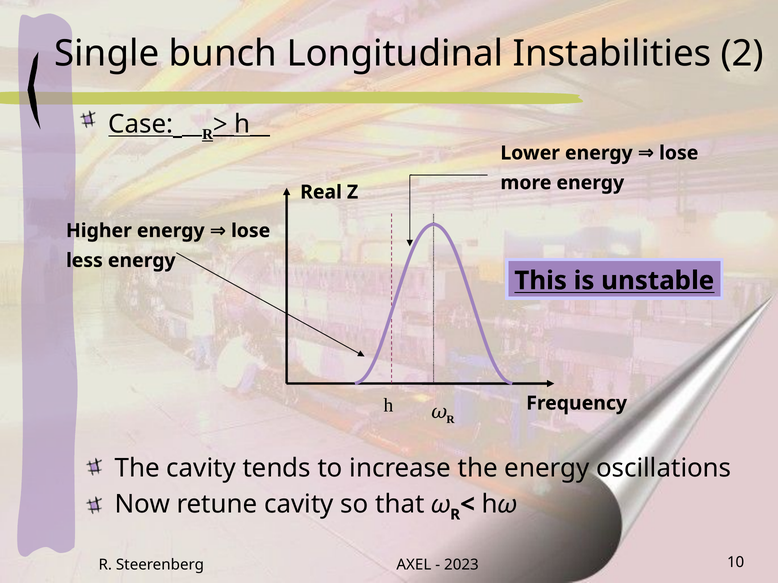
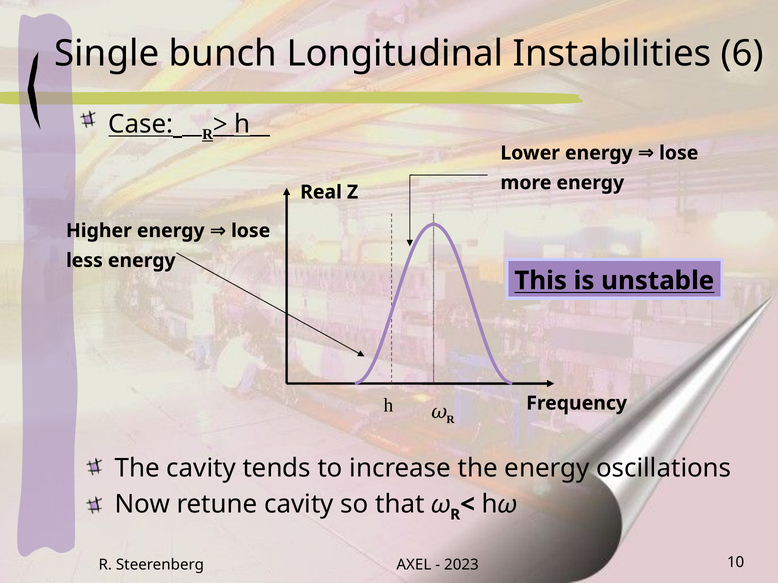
2: 2 -> 6 (742, 54)
